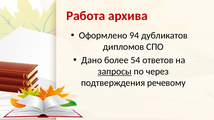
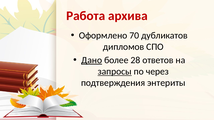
94: 94 -> 70 (134, 36)
Дано underline: none -> present (92, 60)
54: 54 -> 28 (135, 60)
речевому: речевому -> энтериты (166, 83)
